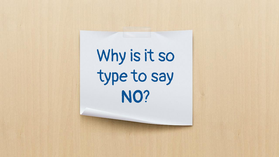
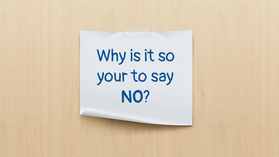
type: type -> your (113, 76)
